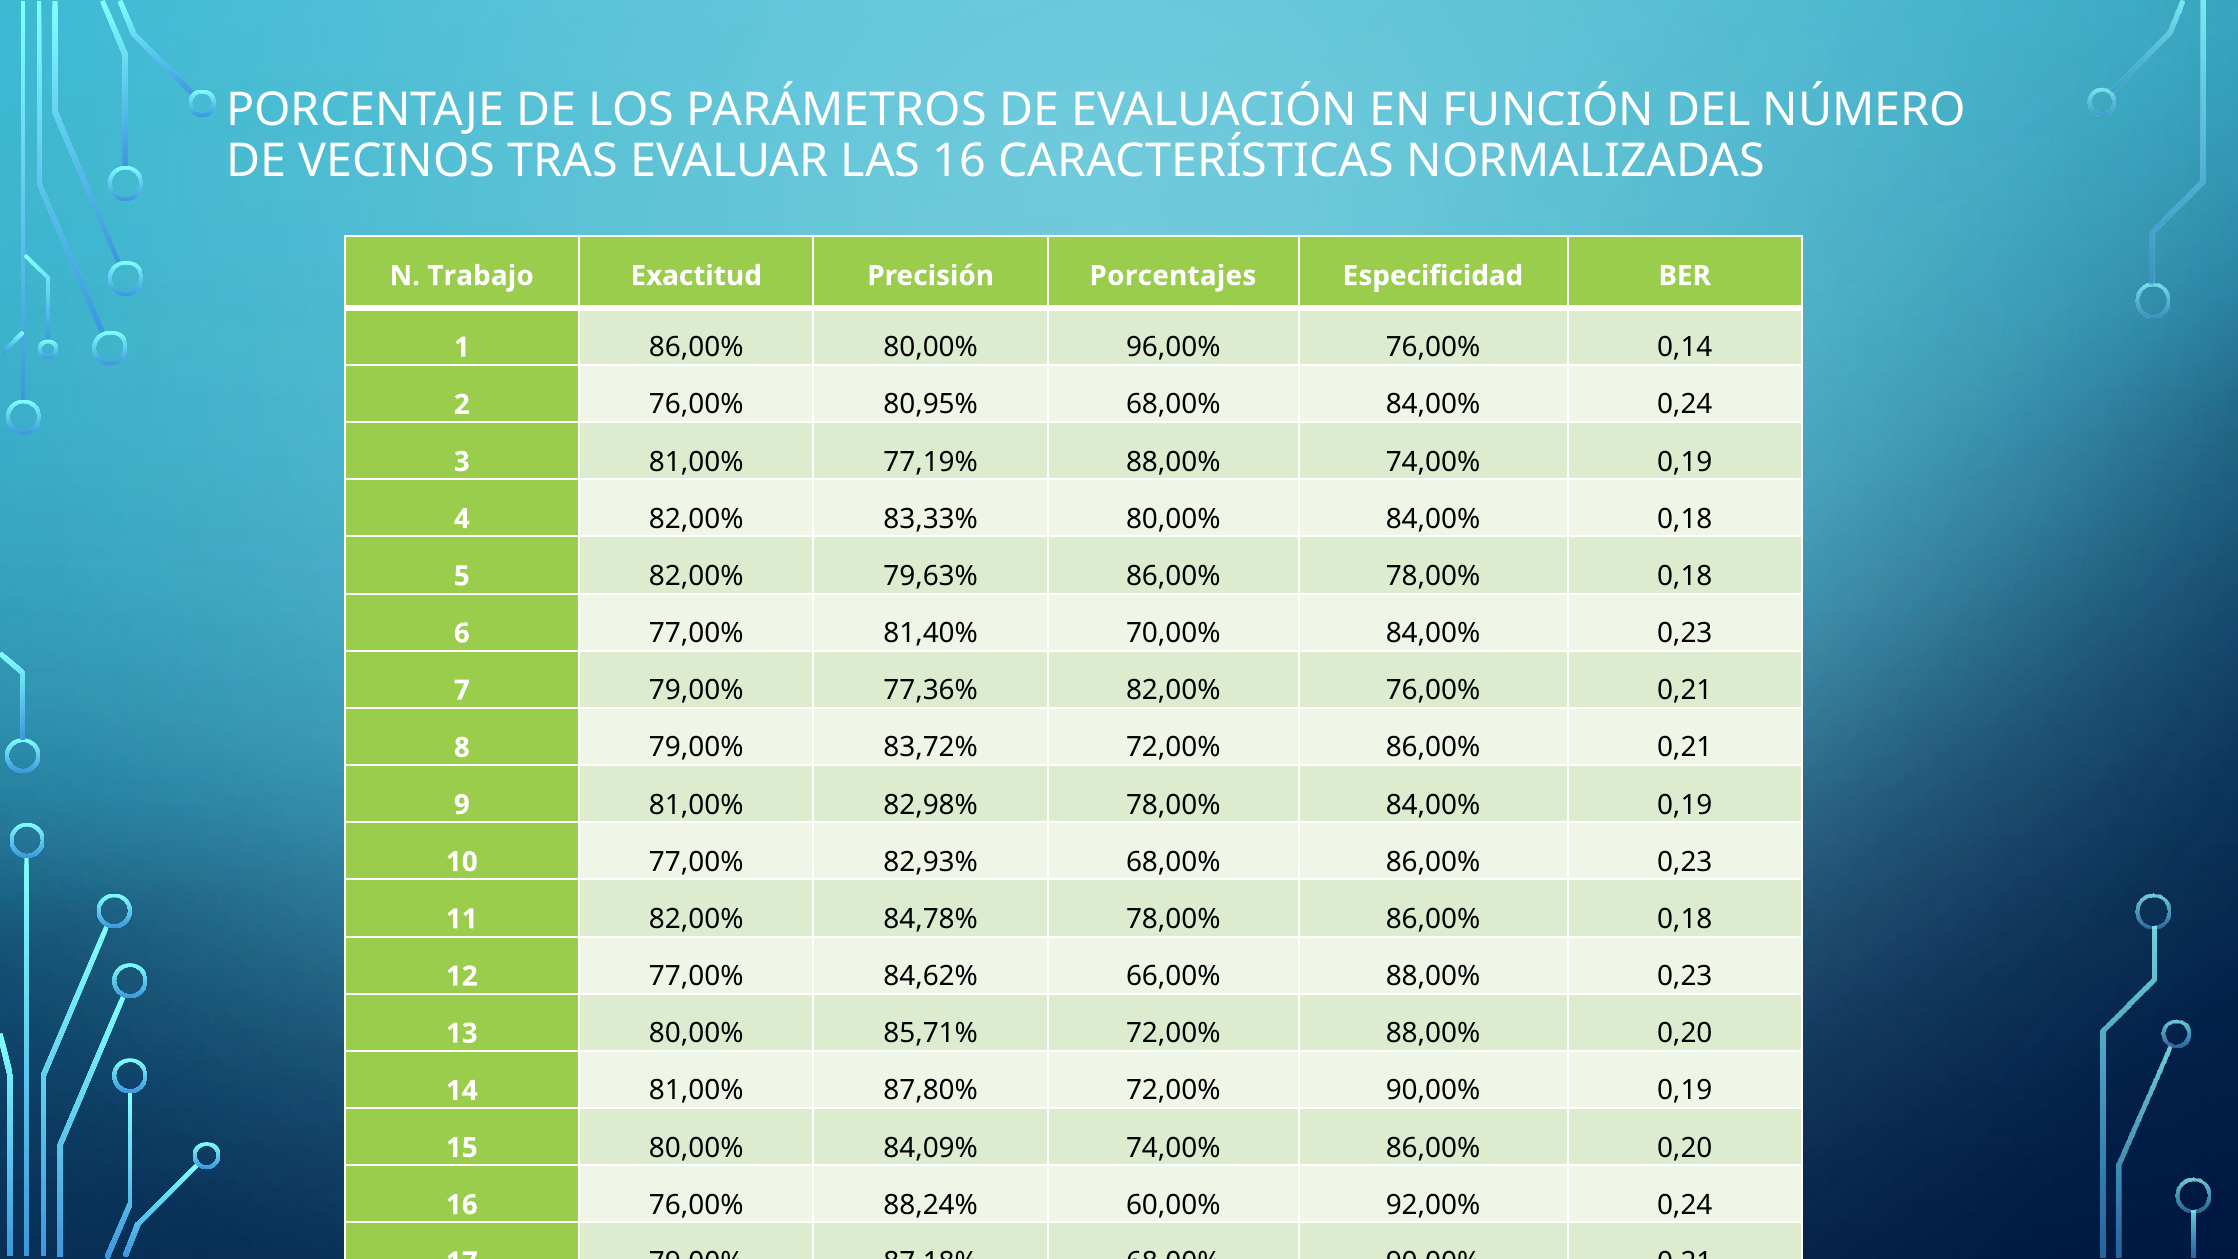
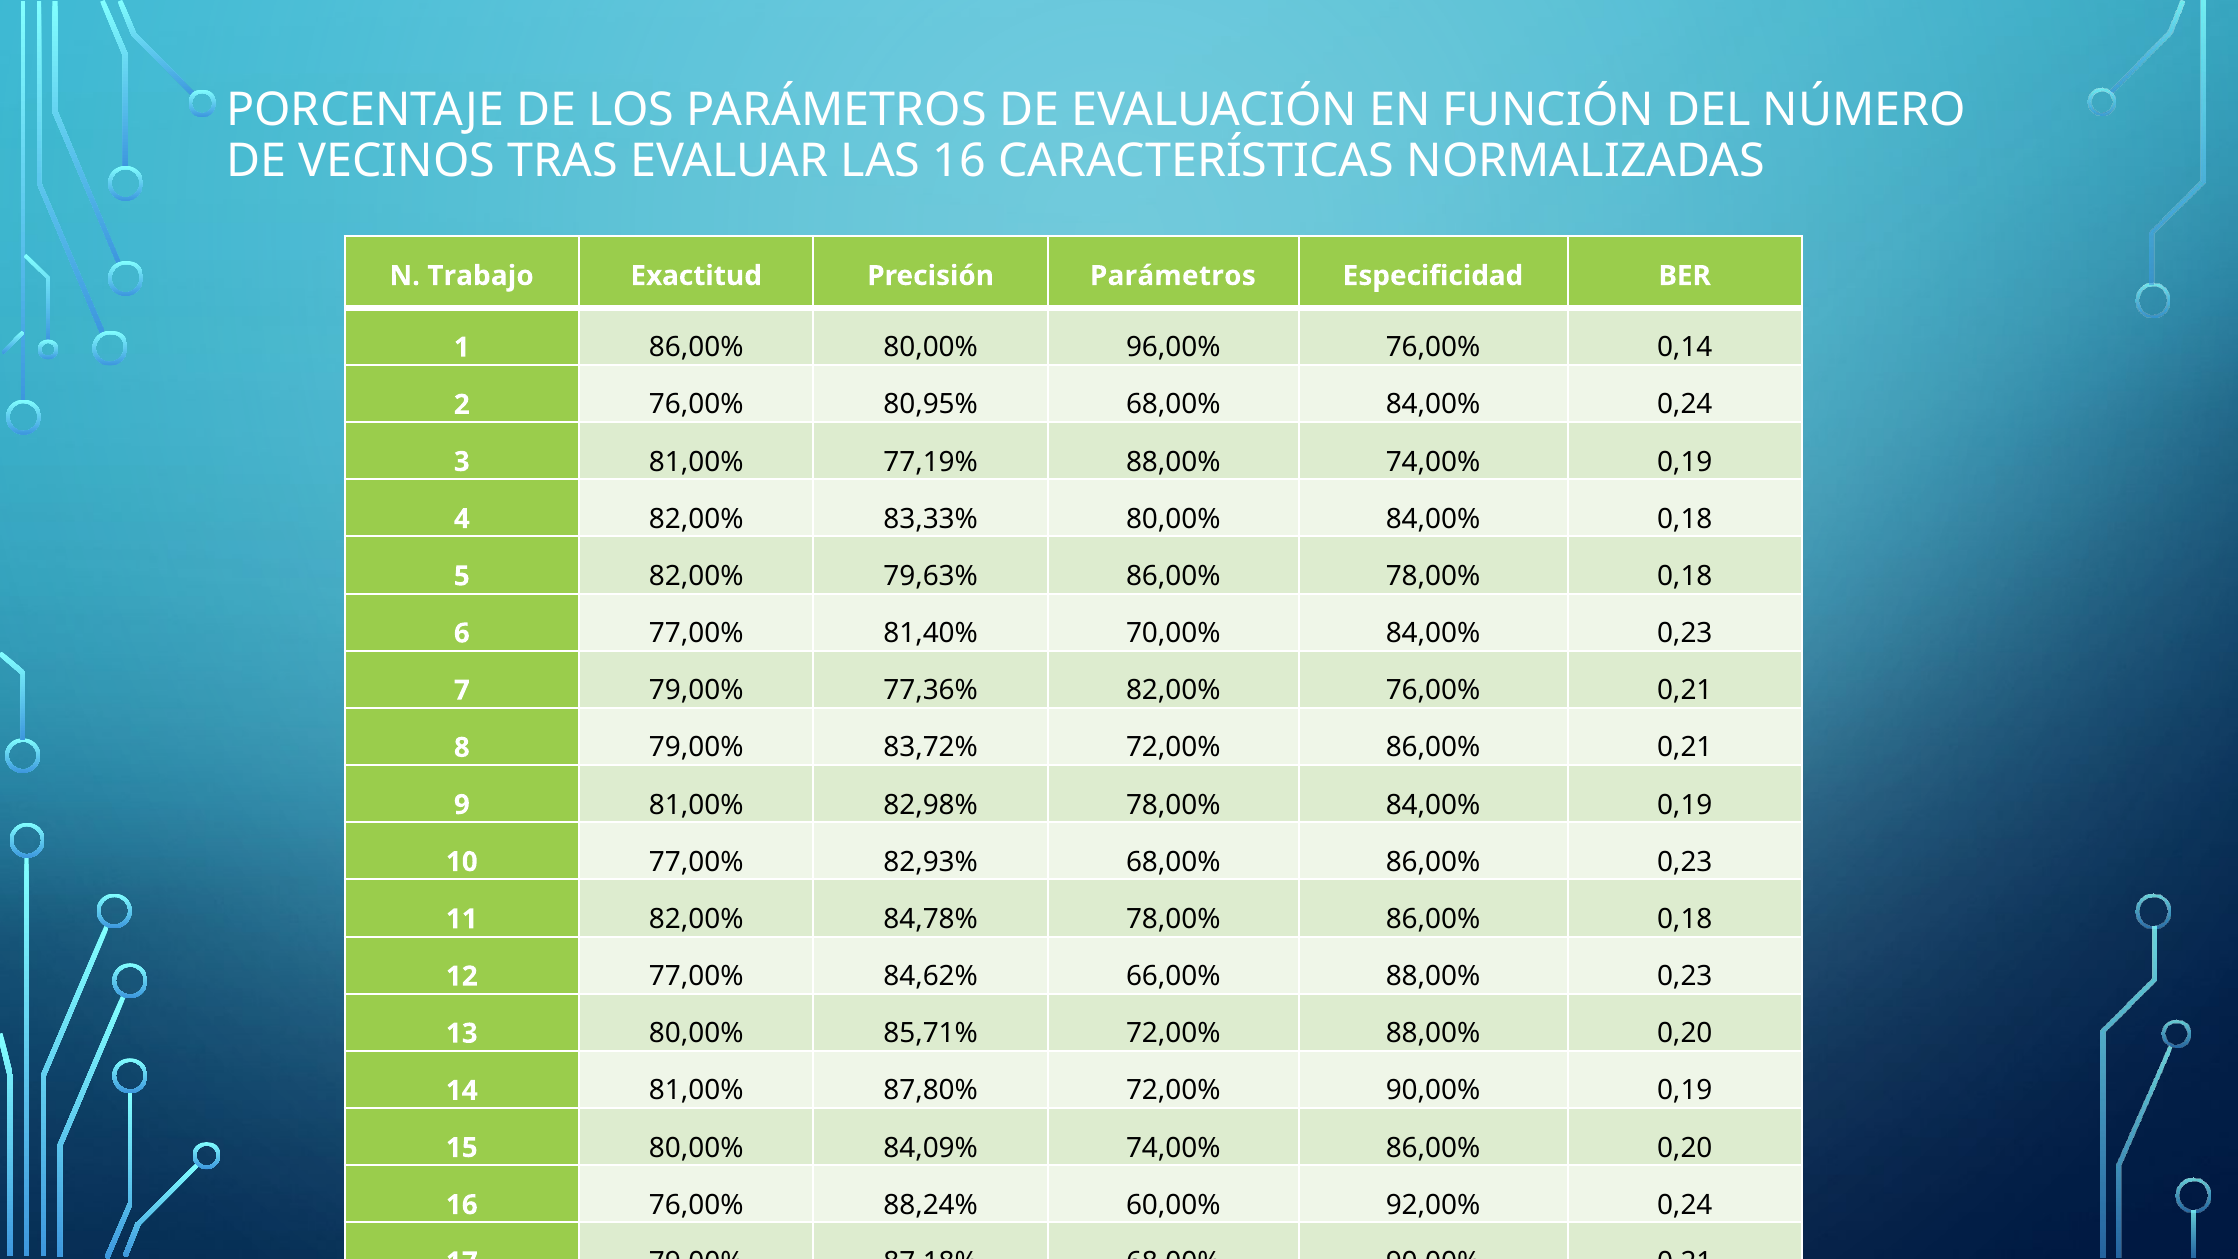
Precisión Porcentajes: Porcentajes -> Parámetros (1173, 276)
